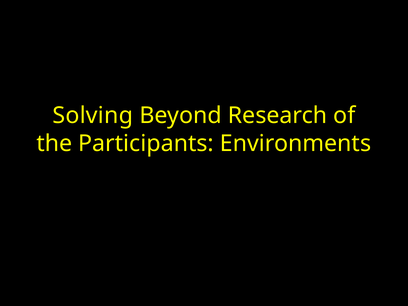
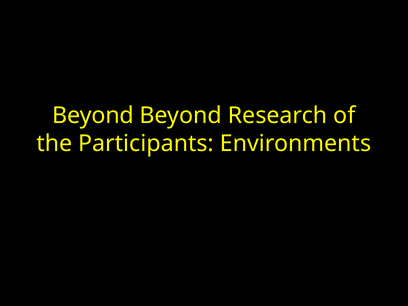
Solving: Solving -> Beyond (93, 116)
